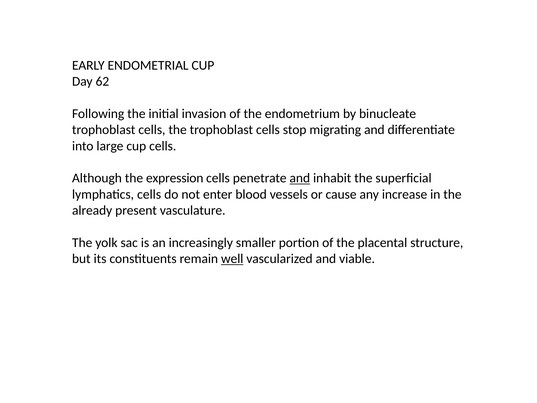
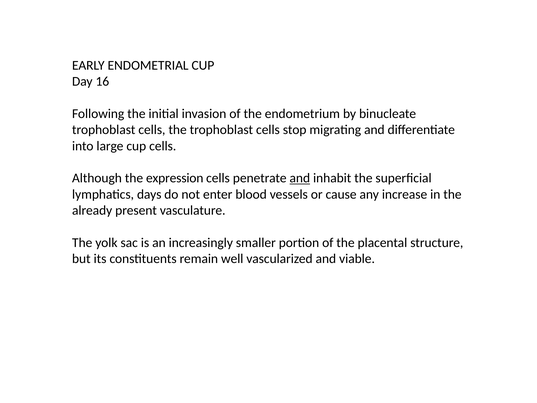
62: 62 -> 16 (102, 81)
lymphatics cells: cells -> days (149, 194)
well underline: present -> none (232, 259)
